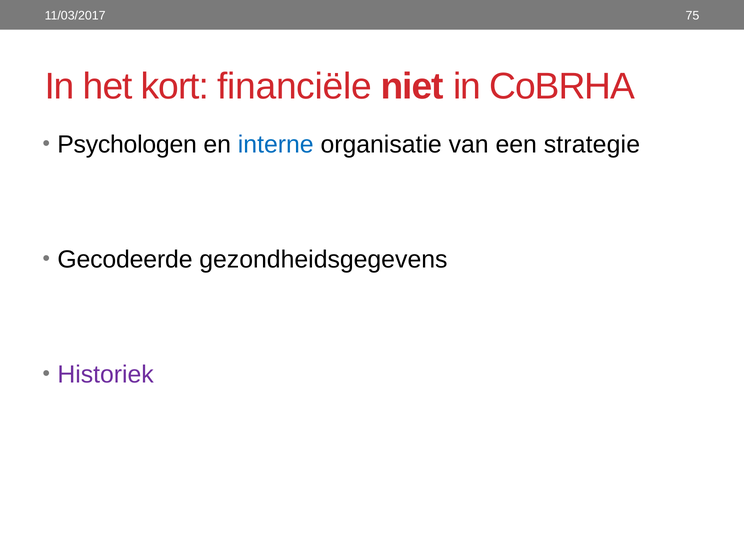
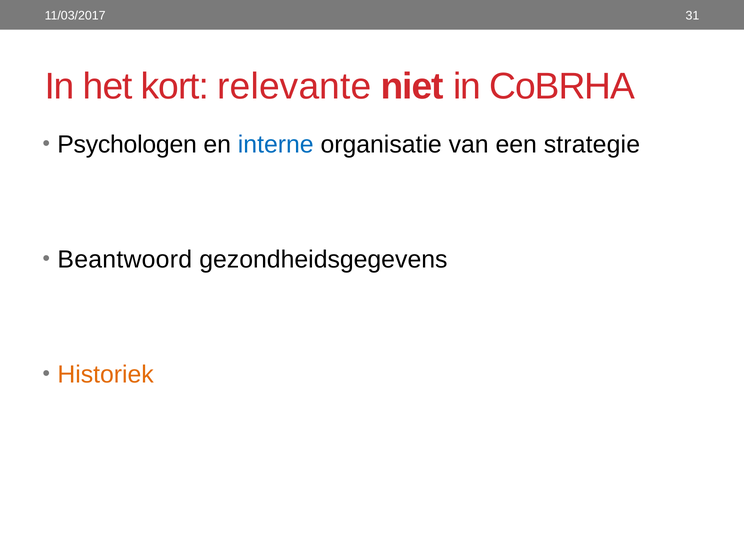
75: 75 -> 31 (692, 16)
financiële: financiële -> relevante (294, 86)
Gecodeerde: Gecodeerde -> Beantwoord (125, 260)
Historiek colour: purple -> orange (106, 375)
